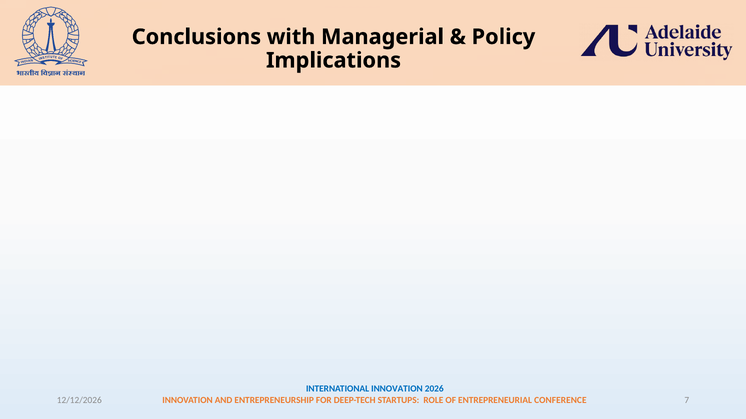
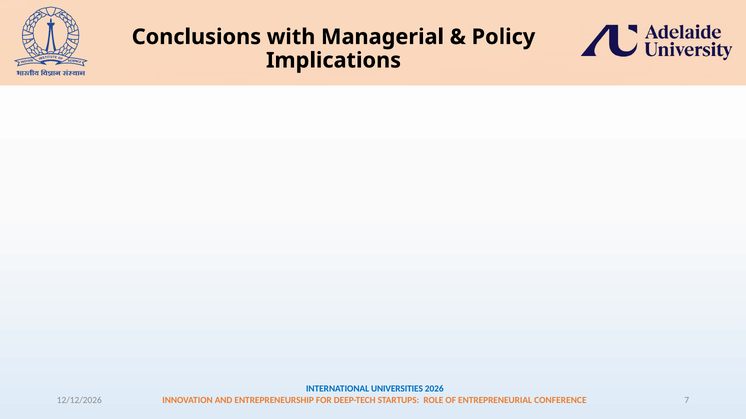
INTERNATIONAL INNOVATION: INNOVATION -> UNIVERSITIES (397, 389)
